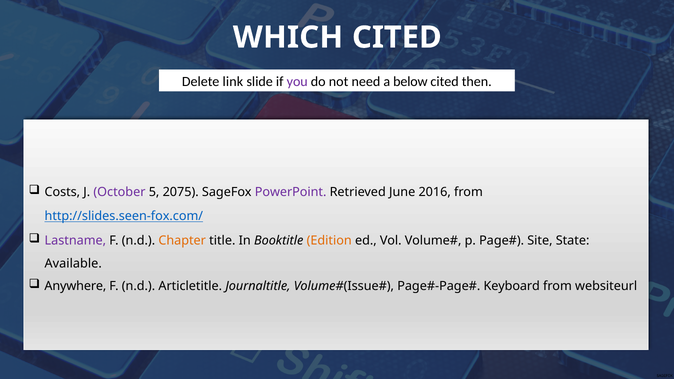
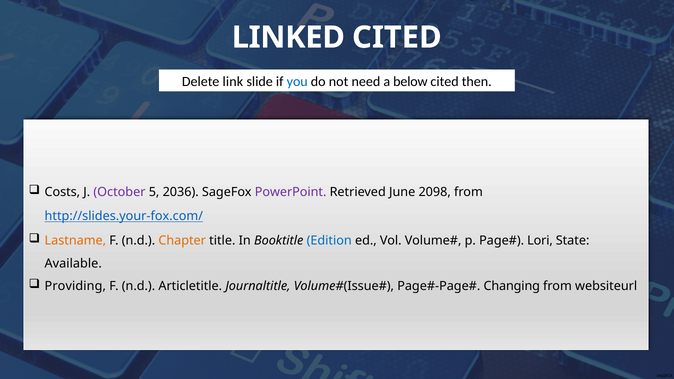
WHICH: WHICH -> LINKED (288, 37)
you colour: purple -> blue (297, 81)
2075: 2075 -> 2036 (181, 192)
2016: 2016 -> 2098 (435, 192)
http://slides.seen-fox.com/: http://slides.seen-fox.com/ -> http://slides.your-fox.com/ (124, 216)
Lastname colour: purple -> orange (75, 241)
Edition colour: orange -> blue (329, 241)
Site: Site -> Lori (540, 241)
Anywhere: Anywhere -> Providing (75, 286)
Keyboard: Keyboard -> Changing (512, 286)
